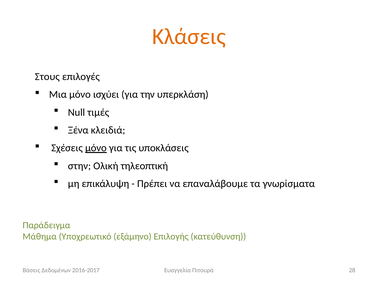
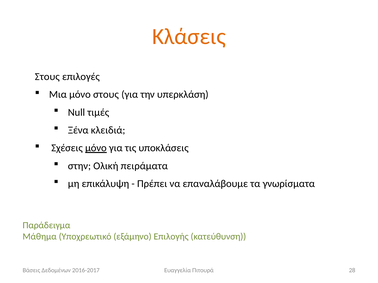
μόνο ισχύει: ισχύει -> στους (106, 95)
τηλεοπτική: τηλεοπτική -> πειράματα (144, 166)
